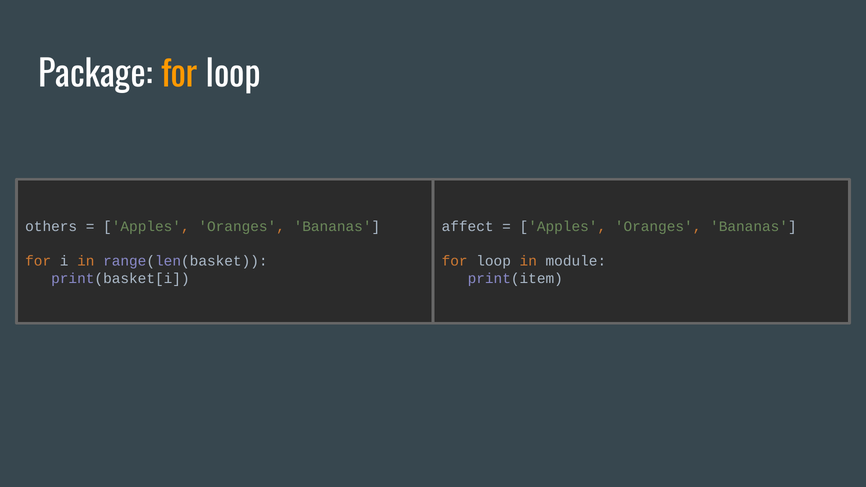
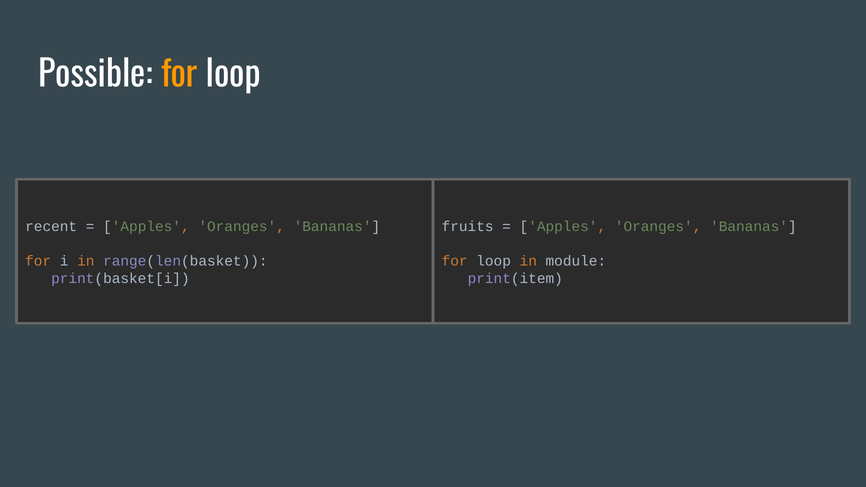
Package: Package -> Possible (95, 75)
others: others -> recent (51, 226)
affect: affect -> fruits (468, 226)
